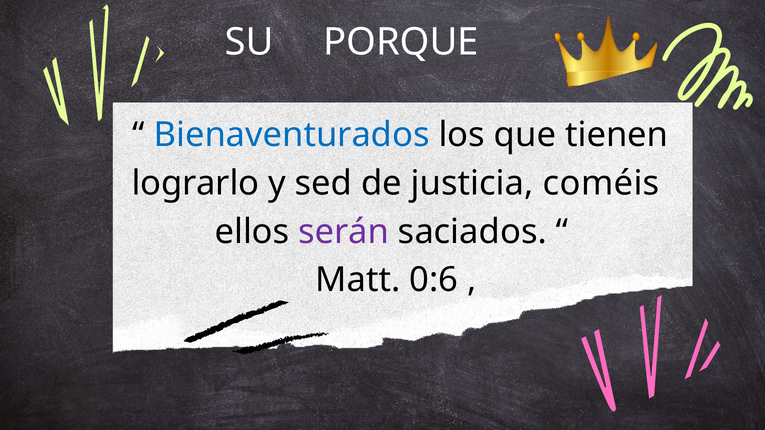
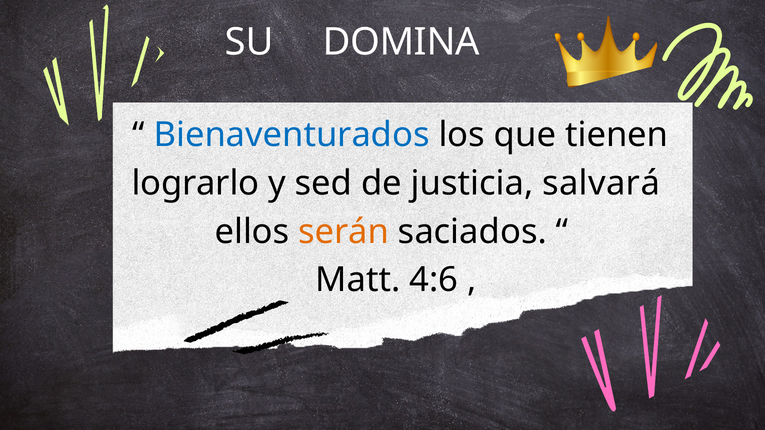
PORQUE: PORQUE -> DOMINA (401, 42)
coméis: coméis -> salvará (601, 183)
serán colour: purple -> orange (344, 232)
0:6: 0:6 -> 4:6 (434, 280)
